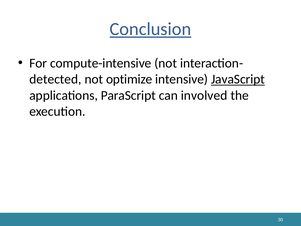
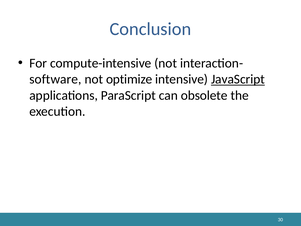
Conclusion underline: present -> none (150, 29)
detected: detected -> software (55, 79)
involved: involved -> obsolete (204, 95)
